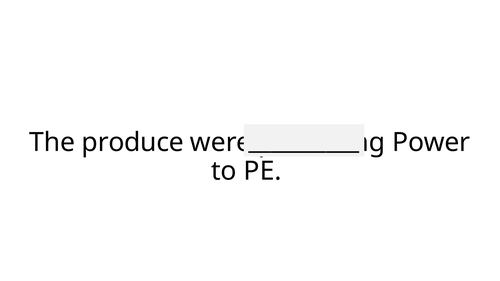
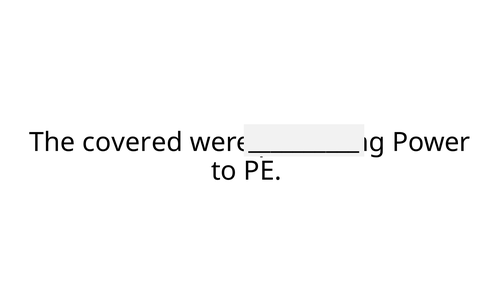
produce: produce -> covered (133, 142)
